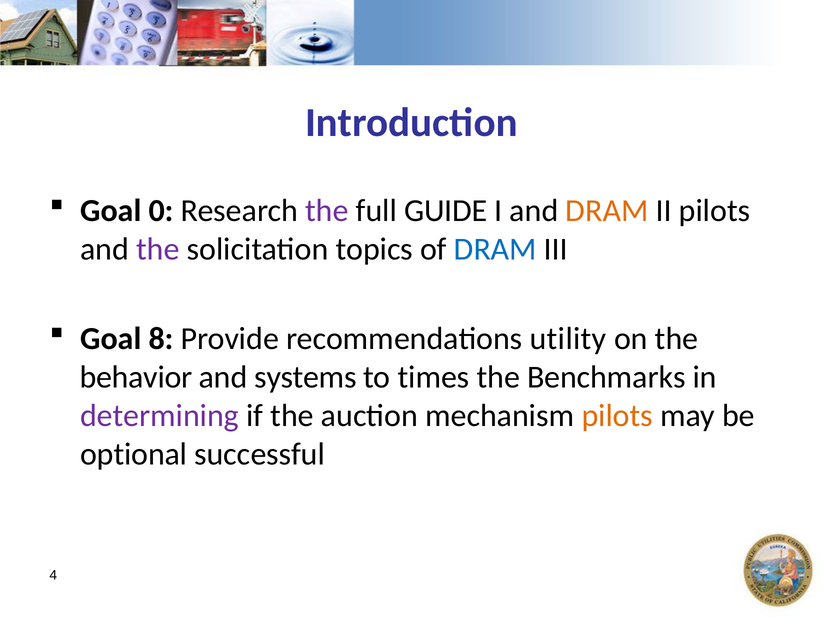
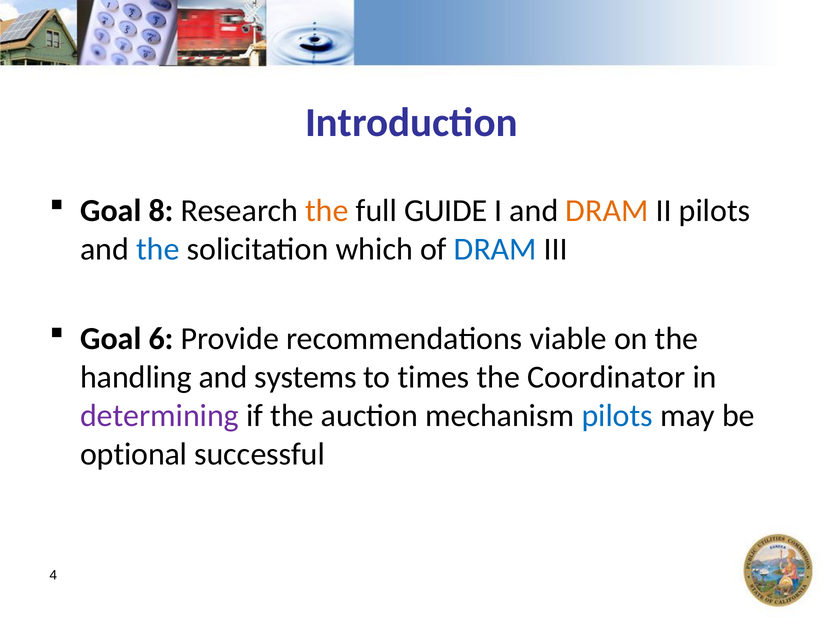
0: 0 -> 8 (161, 211)
the colour: purple -> orange (327, 211)
the colour: purple -> blue (158, 249)
topics: topics -> which (374, 249)
8: 8 -> 6 (161, 339)
utility: utility -> viable (568, 339)
behavior: behavior -> handling (136, 377)
Benchmarks: Benchmarks -> Coordinator (606, 377)
pilots colour: orange -> blue (617, 416)
